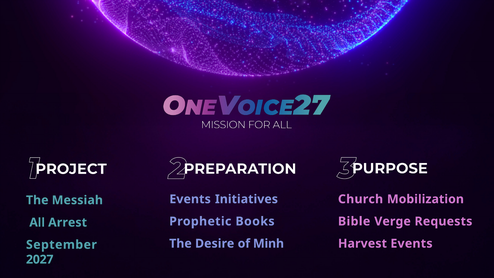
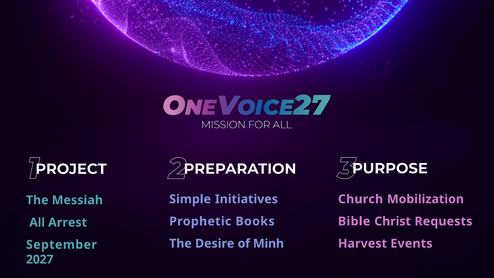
Events: Events -> Simple (190, 199)
Verge: Verge -> Christ (393, 221)
